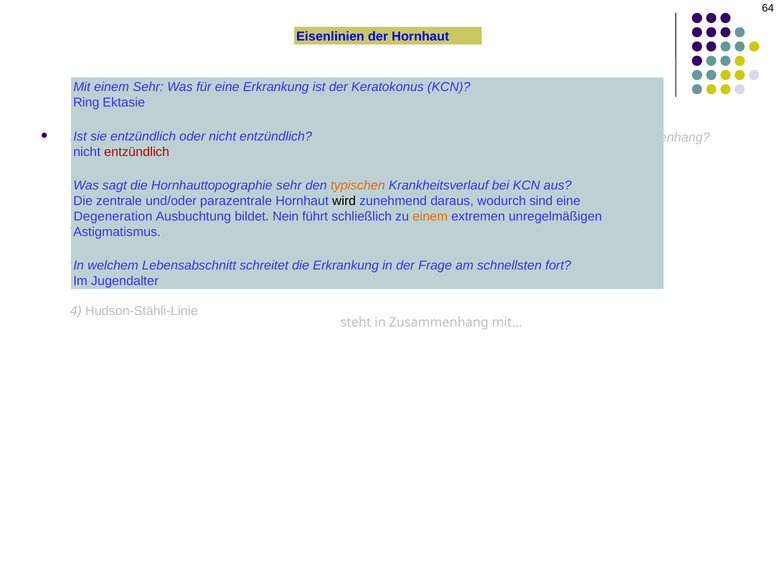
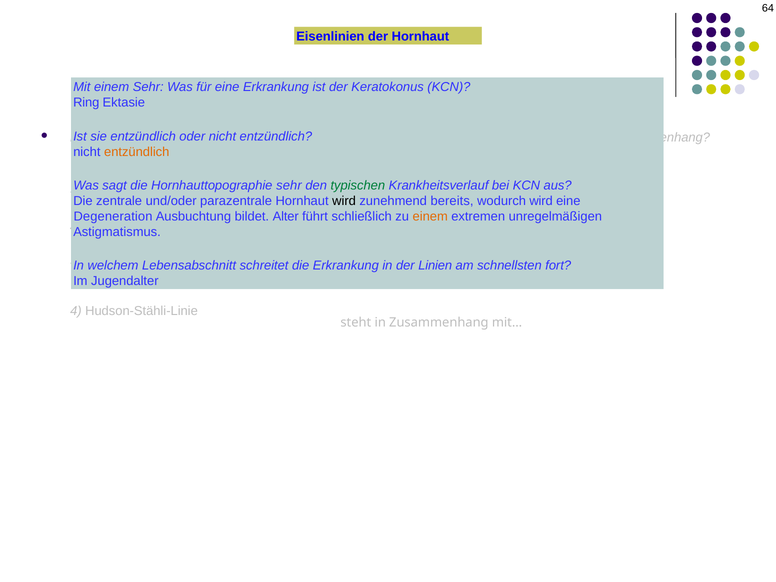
entzündlich colour: red -> orange (137, 152)
typischen colour: orange -> green (358, 185)
daraus: daraus -> bereits (452, 201)
wodurch sind: sind -> wird (541, 201)
Nein: Nein -> Alter (286, 216)
Frage: Frage -> Linien (435, 266)
